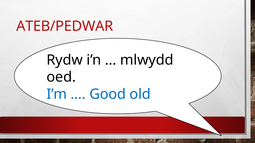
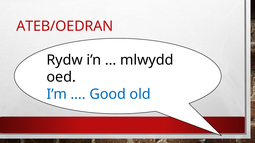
ATEB/PEDWAR: ATEB/PEDWAR -> ATEB/OEDRAN (65, 26)
